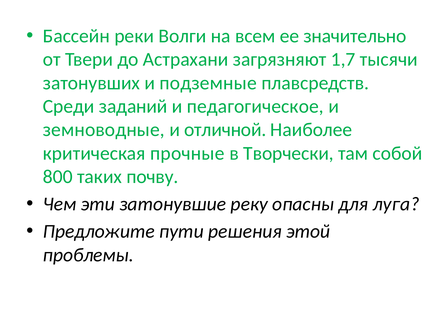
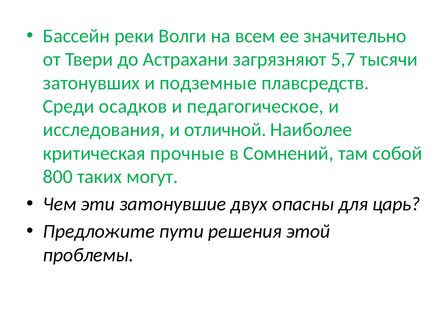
1,7: 1,7 -> 5,7 (343, 59)
заданий: заданий -> осадков (133, 106)
земноводные: земноводные -> исследования (104, 130)
Творчески: Творчески -> Сомнений (288, 153)
почву: почву -> могут (152, 177)
реку: реку -> двух (249, 204)
луга: луга -> царь (396, 204)
